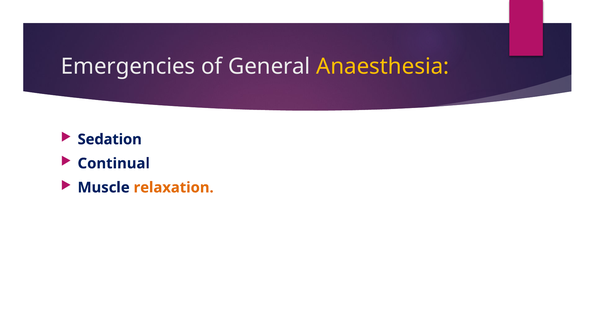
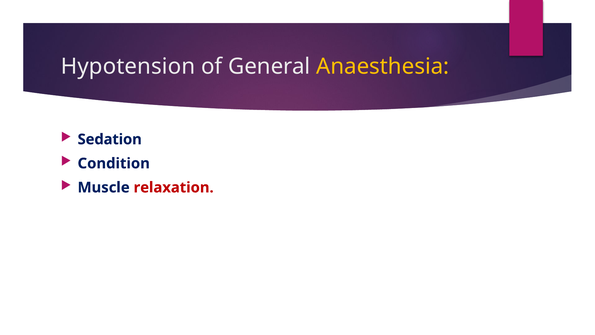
Emergencies: Emergencies -> Hypotension (128, 66)
Continual: Continual -> Condition (114, 163)
relaxation colour: orange -> red (174, 187)
